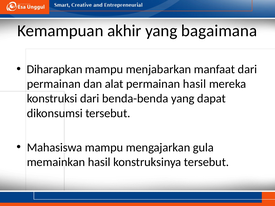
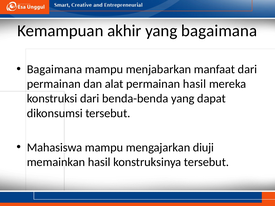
Diharapkan: Diharapkan -> Bagaimana (54, 69)
gula: gula -> diuji (203, 148)
